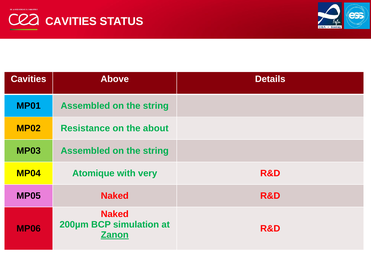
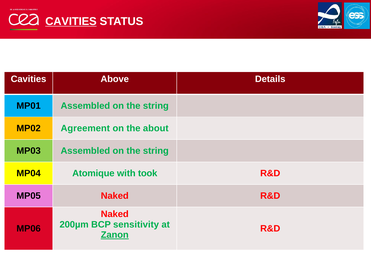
CAVITIES underline: none -> present (71, 21)
Resistance: Resistance -> Agreement (85, 128)
very: very -> took (148, 174)
simulation: simulation -> sensitivity (136, 225)
